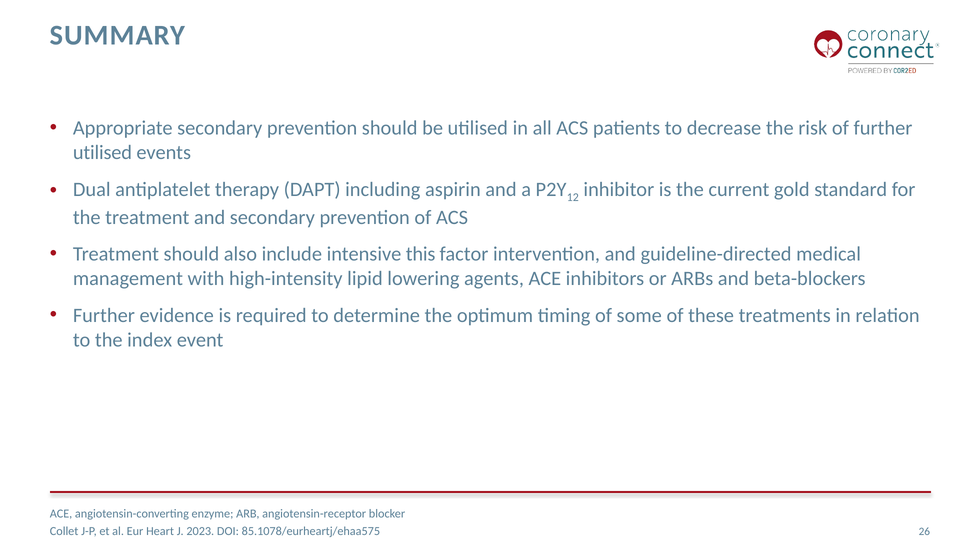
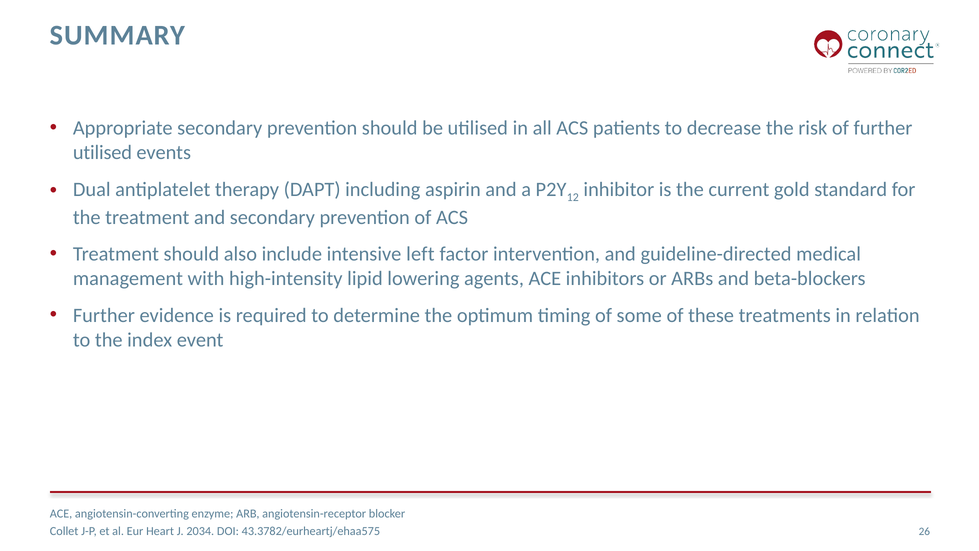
this: this -> left (420, 254)
2023: 2023 -> 2034 (200, 531)
85.1078/eurheartj/ehaa575: 85.1078/eurheartj/ehaa575 -> 43.3782/eurheartj/ehaa575 (311, 531)
